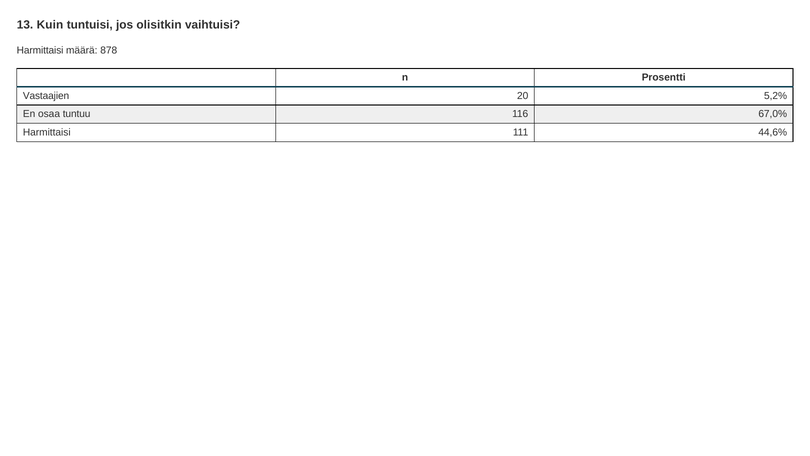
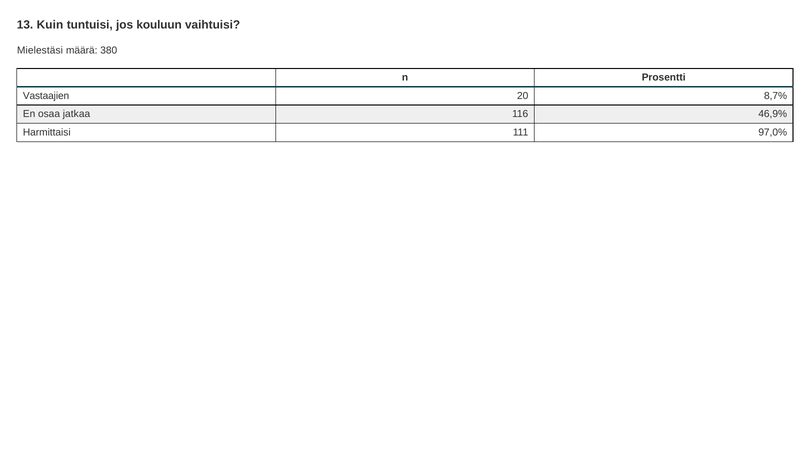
olisitkin: olisitkin -> kouluun (159, 25)
Harmittaisi: Harmittaisi -> Mielestäsi (40, 50)
878: 878 -> 380 (109, 50)
5,2%: 5,2% -> 8,7% (776, 96)
tuntuu: tuntuu -> jatkaa (77, 114)
67,0%: 67,0% -> 46,9% (773, 114)
44,6%: 44,6% -> 97,0% (773, 132)
